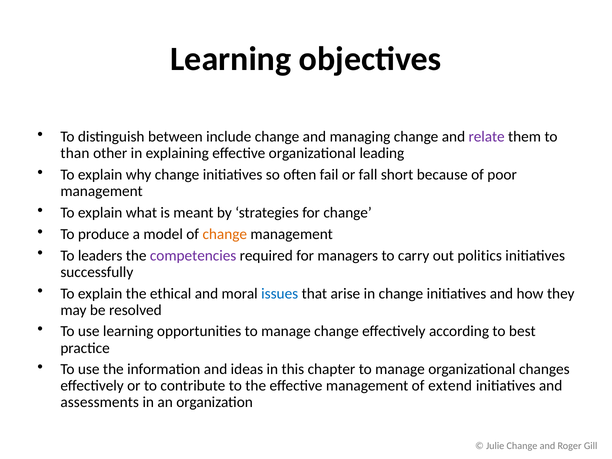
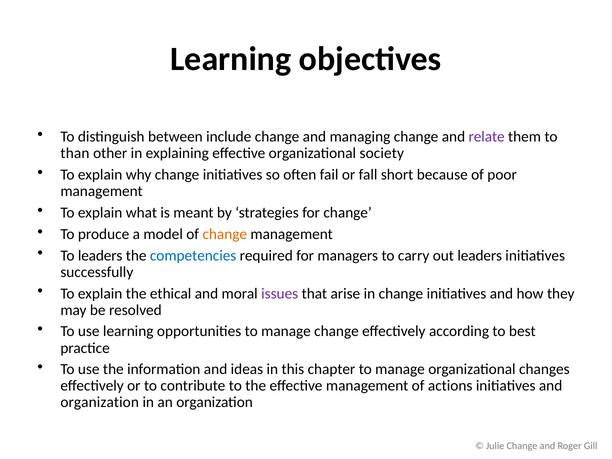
leading: leading -> society (382, 153)
competencies colour: purple -> blue (193, 256)
out politics: politics -> leaders (480, 256)
issues colour: blue -> purple (280, 293)
extend: extend -> actions (450, 386)
assessments: assessments -> organization (100, 402)
